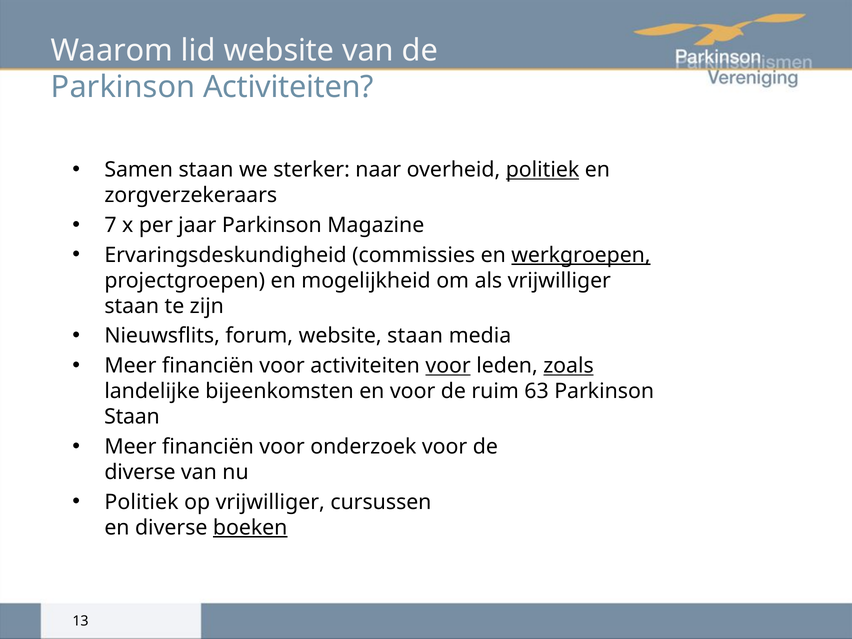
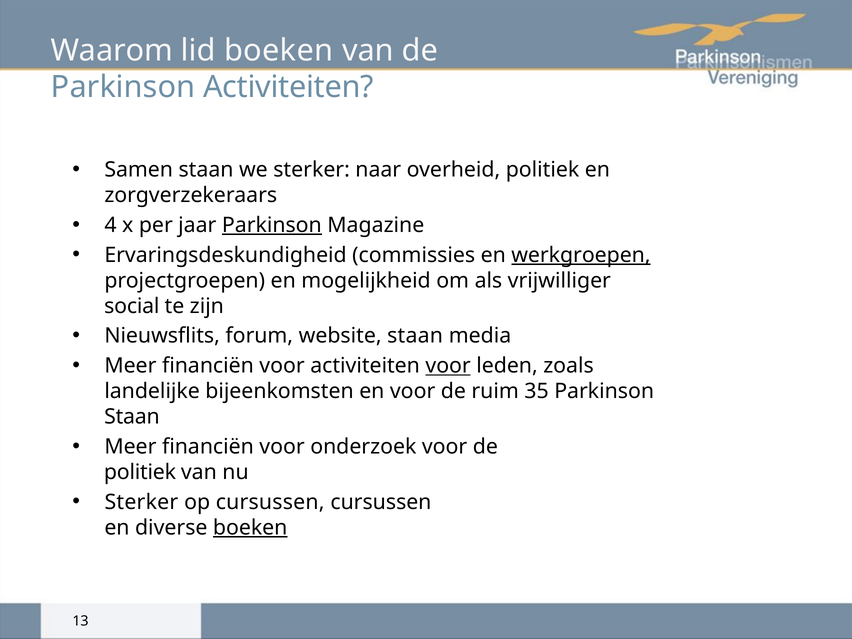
lid website: website -> boeken (279, 50)
politiek underline: present -> none (543, 170)
7: 7 -> 4 (110, 225)
Parkinson underline: none -> present (272, 225)
staan: staan -> social (132, 306)
zoals underline: present -> none (568, 366)
63: 63 -> 35 (537, 391)
diverse: diverse -> politiek (140, 472)
Politiek: Politiek -> Sterker (141, 502)
op vrijwilliger: vrijwilliger -> cursussen (270, 502)
